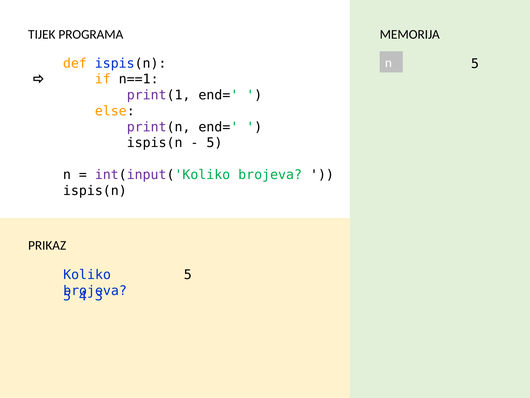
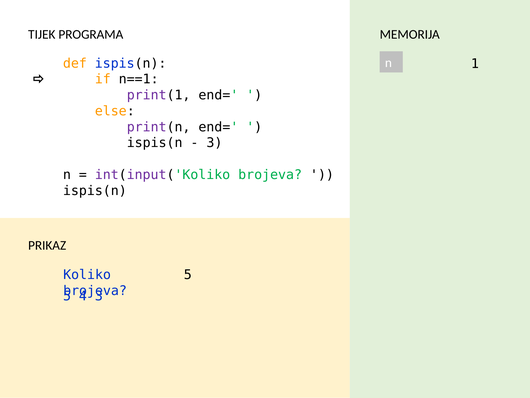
n 5: 5 -> 1 (475, 64)
5: 5 -> 3 (214, 143)
